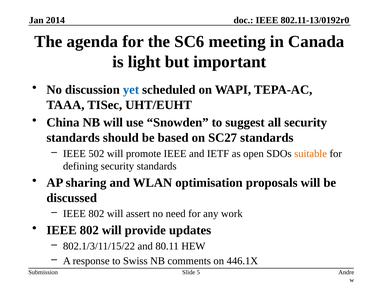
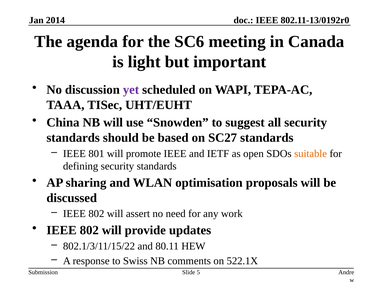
yet colour: blue -> purple (131, 90)
502: 502 -> 801 (96, 154)
446.1X: 446.1X -> 522.1X (242, 261)
